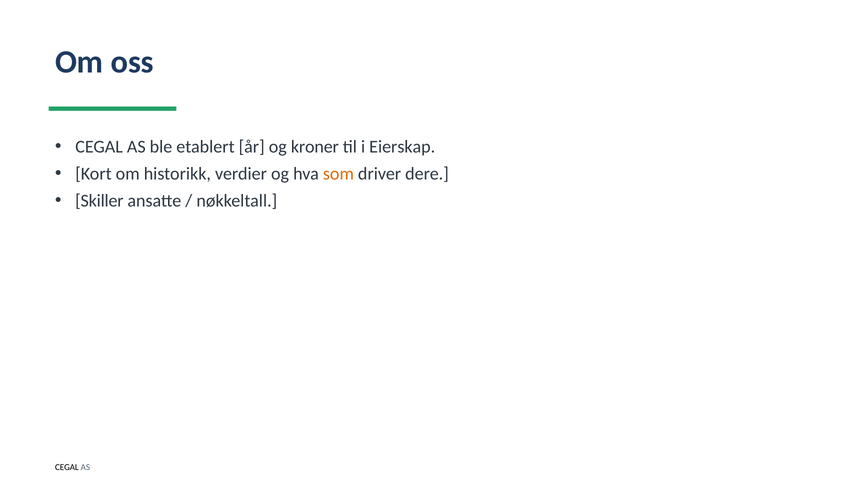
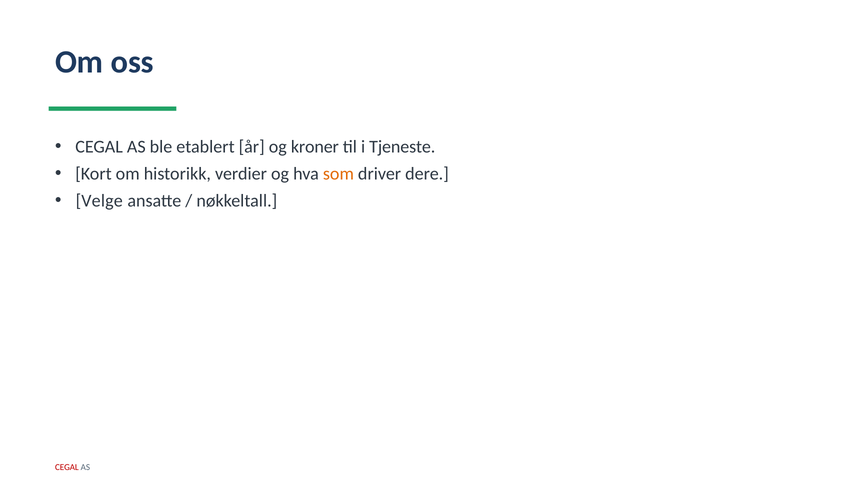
Eierskap: Eierskap -> Tjeneste (402, 147)
Skiller: Skiller -> Velge (99, 201)
CEGAL colour: black -> red (67, 467)
